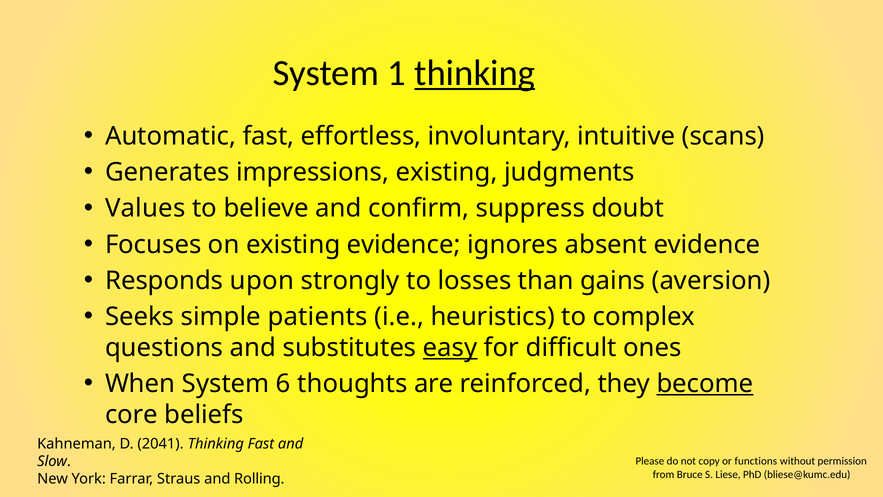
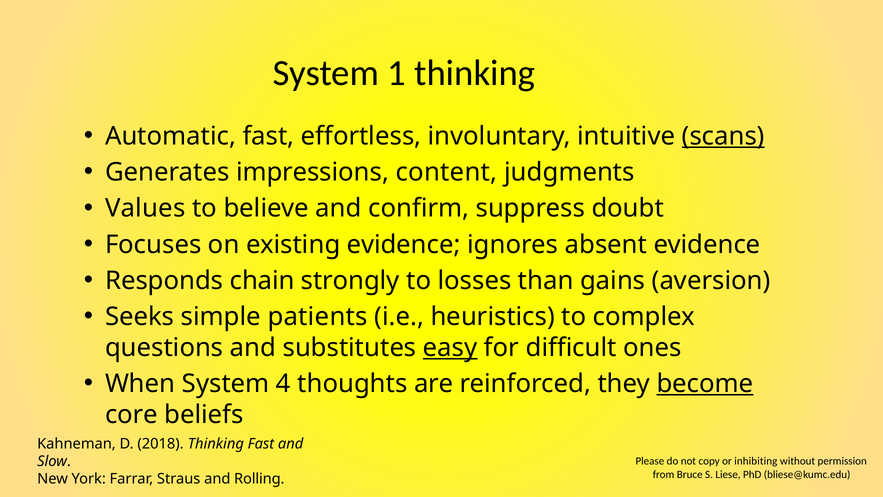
thinking underline: present -> none (475, 73)
scans underline: none -> present (723, 136)
impressions existing: existing -> content (447, 172)
upon: upon -> chain (262, 280)
6: 6 -> 4 (283, 384)
2041: 2041 -> 2018 (161, 444)
functions: functions -> inhibiting (756, 461)
